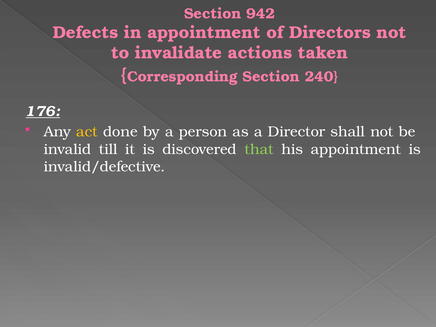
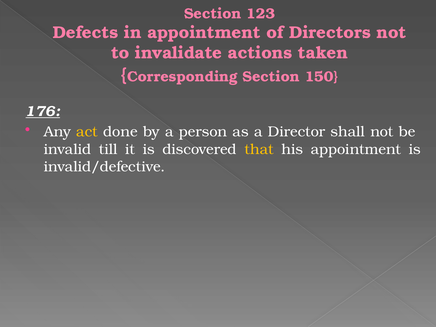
942: 942 -> 123 (261, 14)
240: 240 -> 150 (321, 77)
that colour: light green -> yellow (259, 149)
